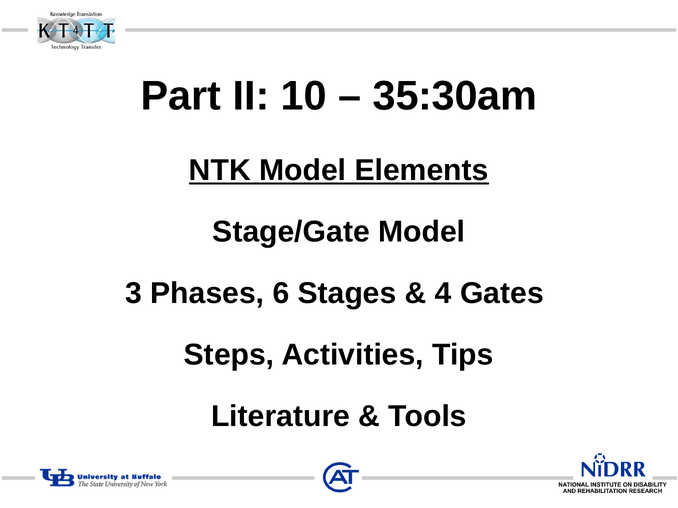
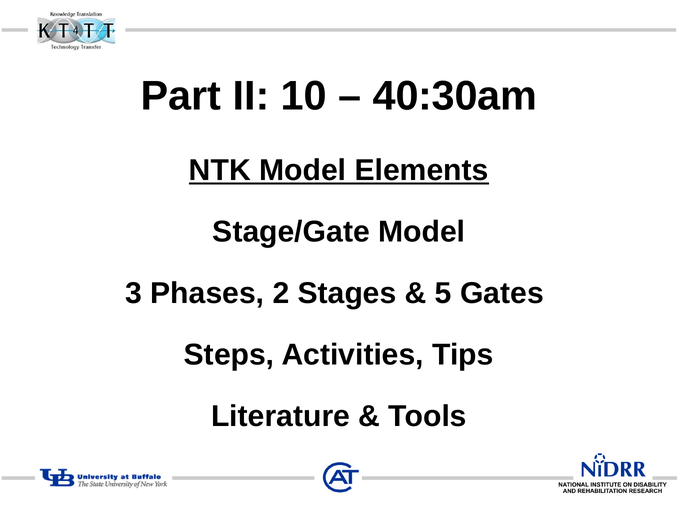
35:30am: 35:30am -> 40:30am (455, 96)
6: 6 -> 2 (281, 294)
4: 4 -> 5 (443, 294)
